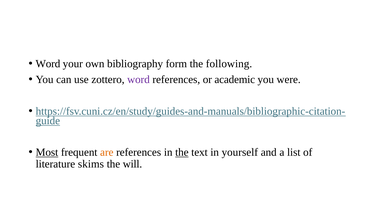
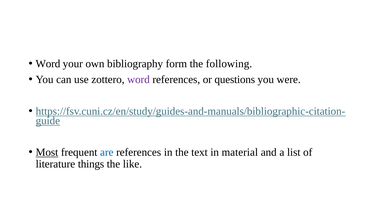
academic: academic -> questions (235, 79)
are colour: orange -> blue (107, 152)
the underline: present -> none (182, 152)
yourself: yourself -> material (240, 152)
skims: skims -> things (91, 164)
will: will -> like (132, 164)
